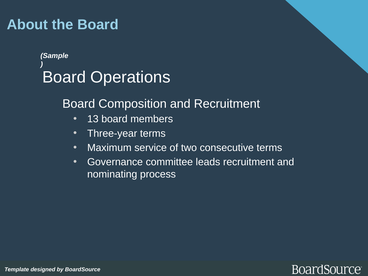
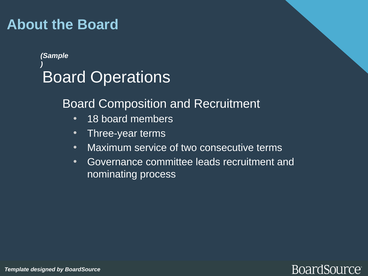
13: 13 -> 18 (93, 119)
